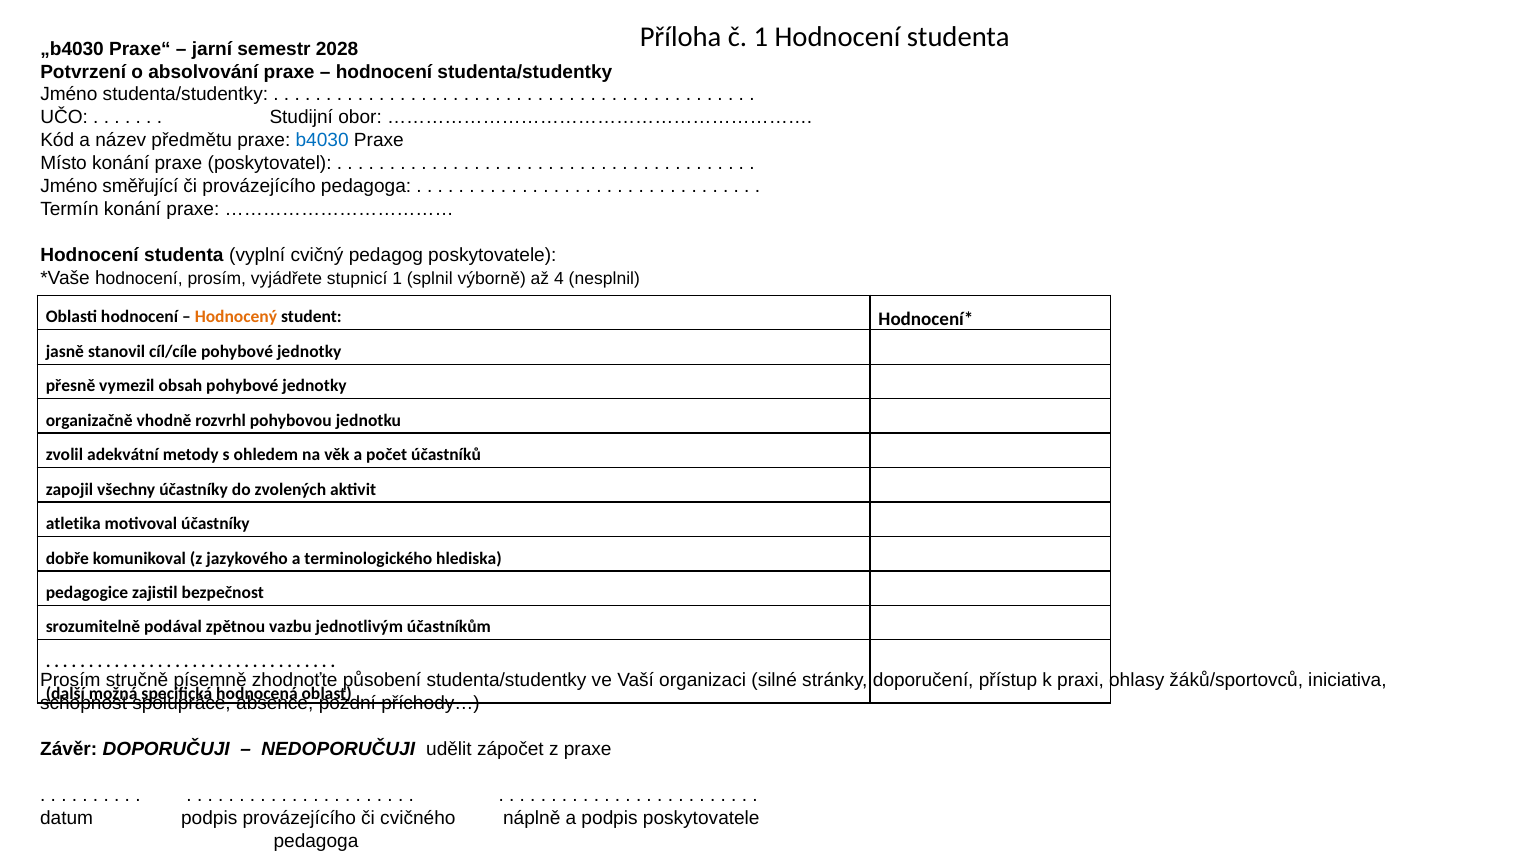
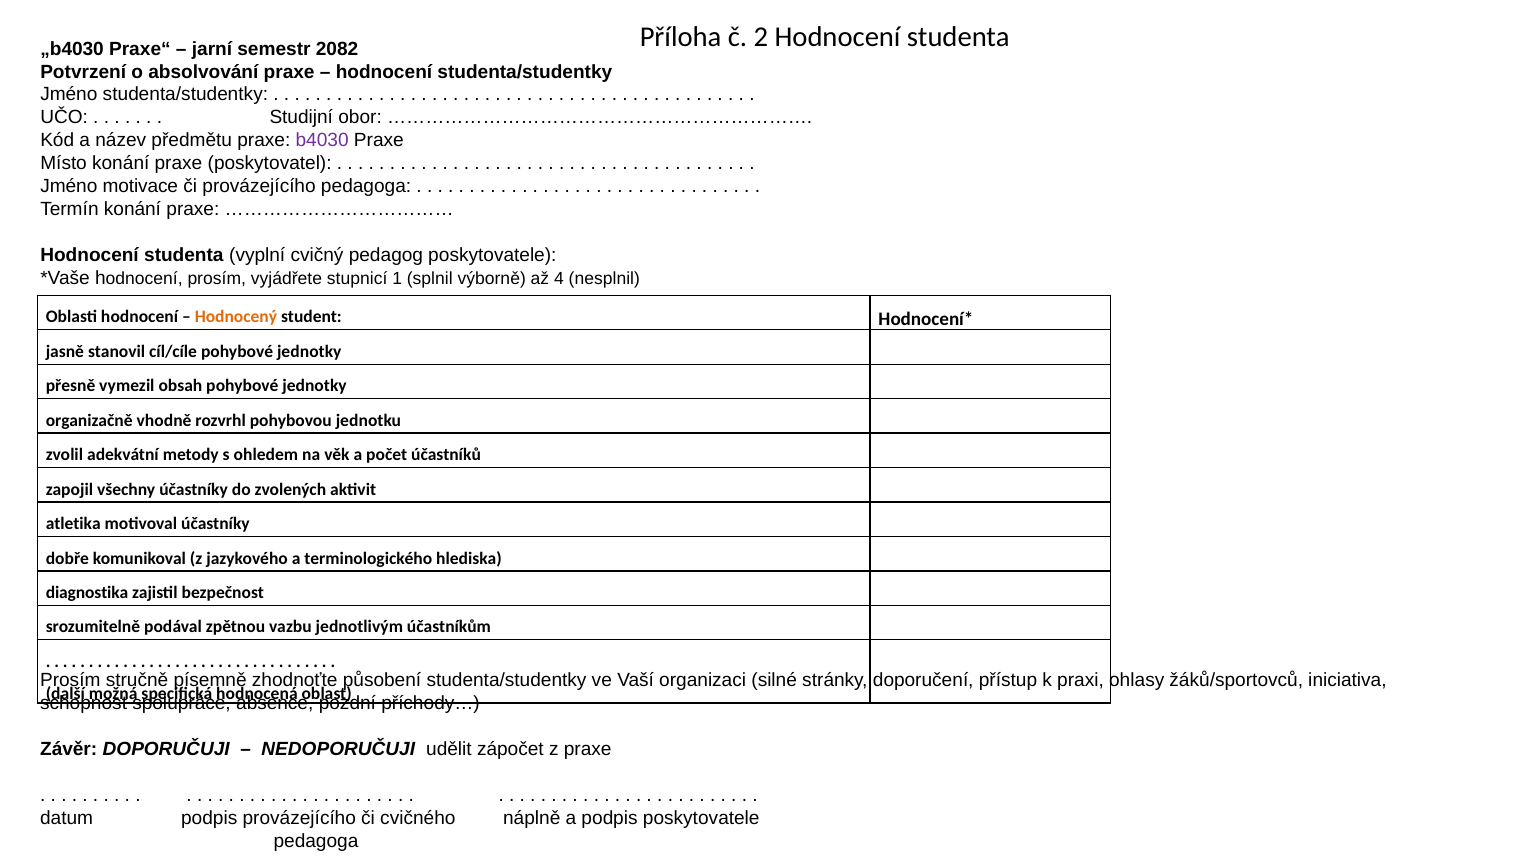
č 1: 1 -> 2 (761, 37)
2028: 2028 -> 2082 (337, 49)
b4030 colour: blue -> purple (322, 140)
směřující: směřující -> motivace (140, 186)
pedagogice: pedagogice -> diagnostika (87, 592)
